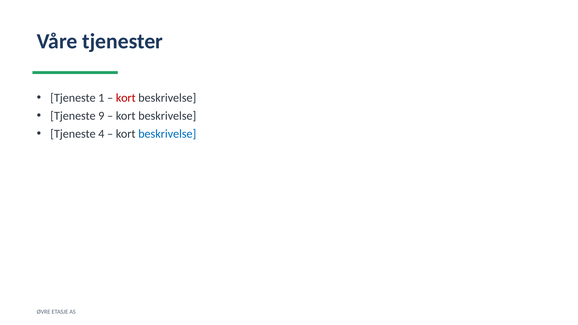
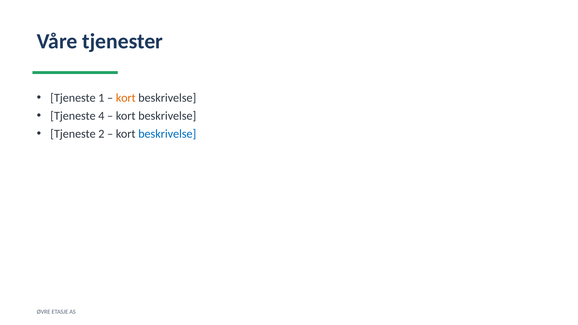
kort colour: red -> orange (126, 98)
9: 9 -> 4 (101, 116)
4: 4 -> 2 (101, 134)
